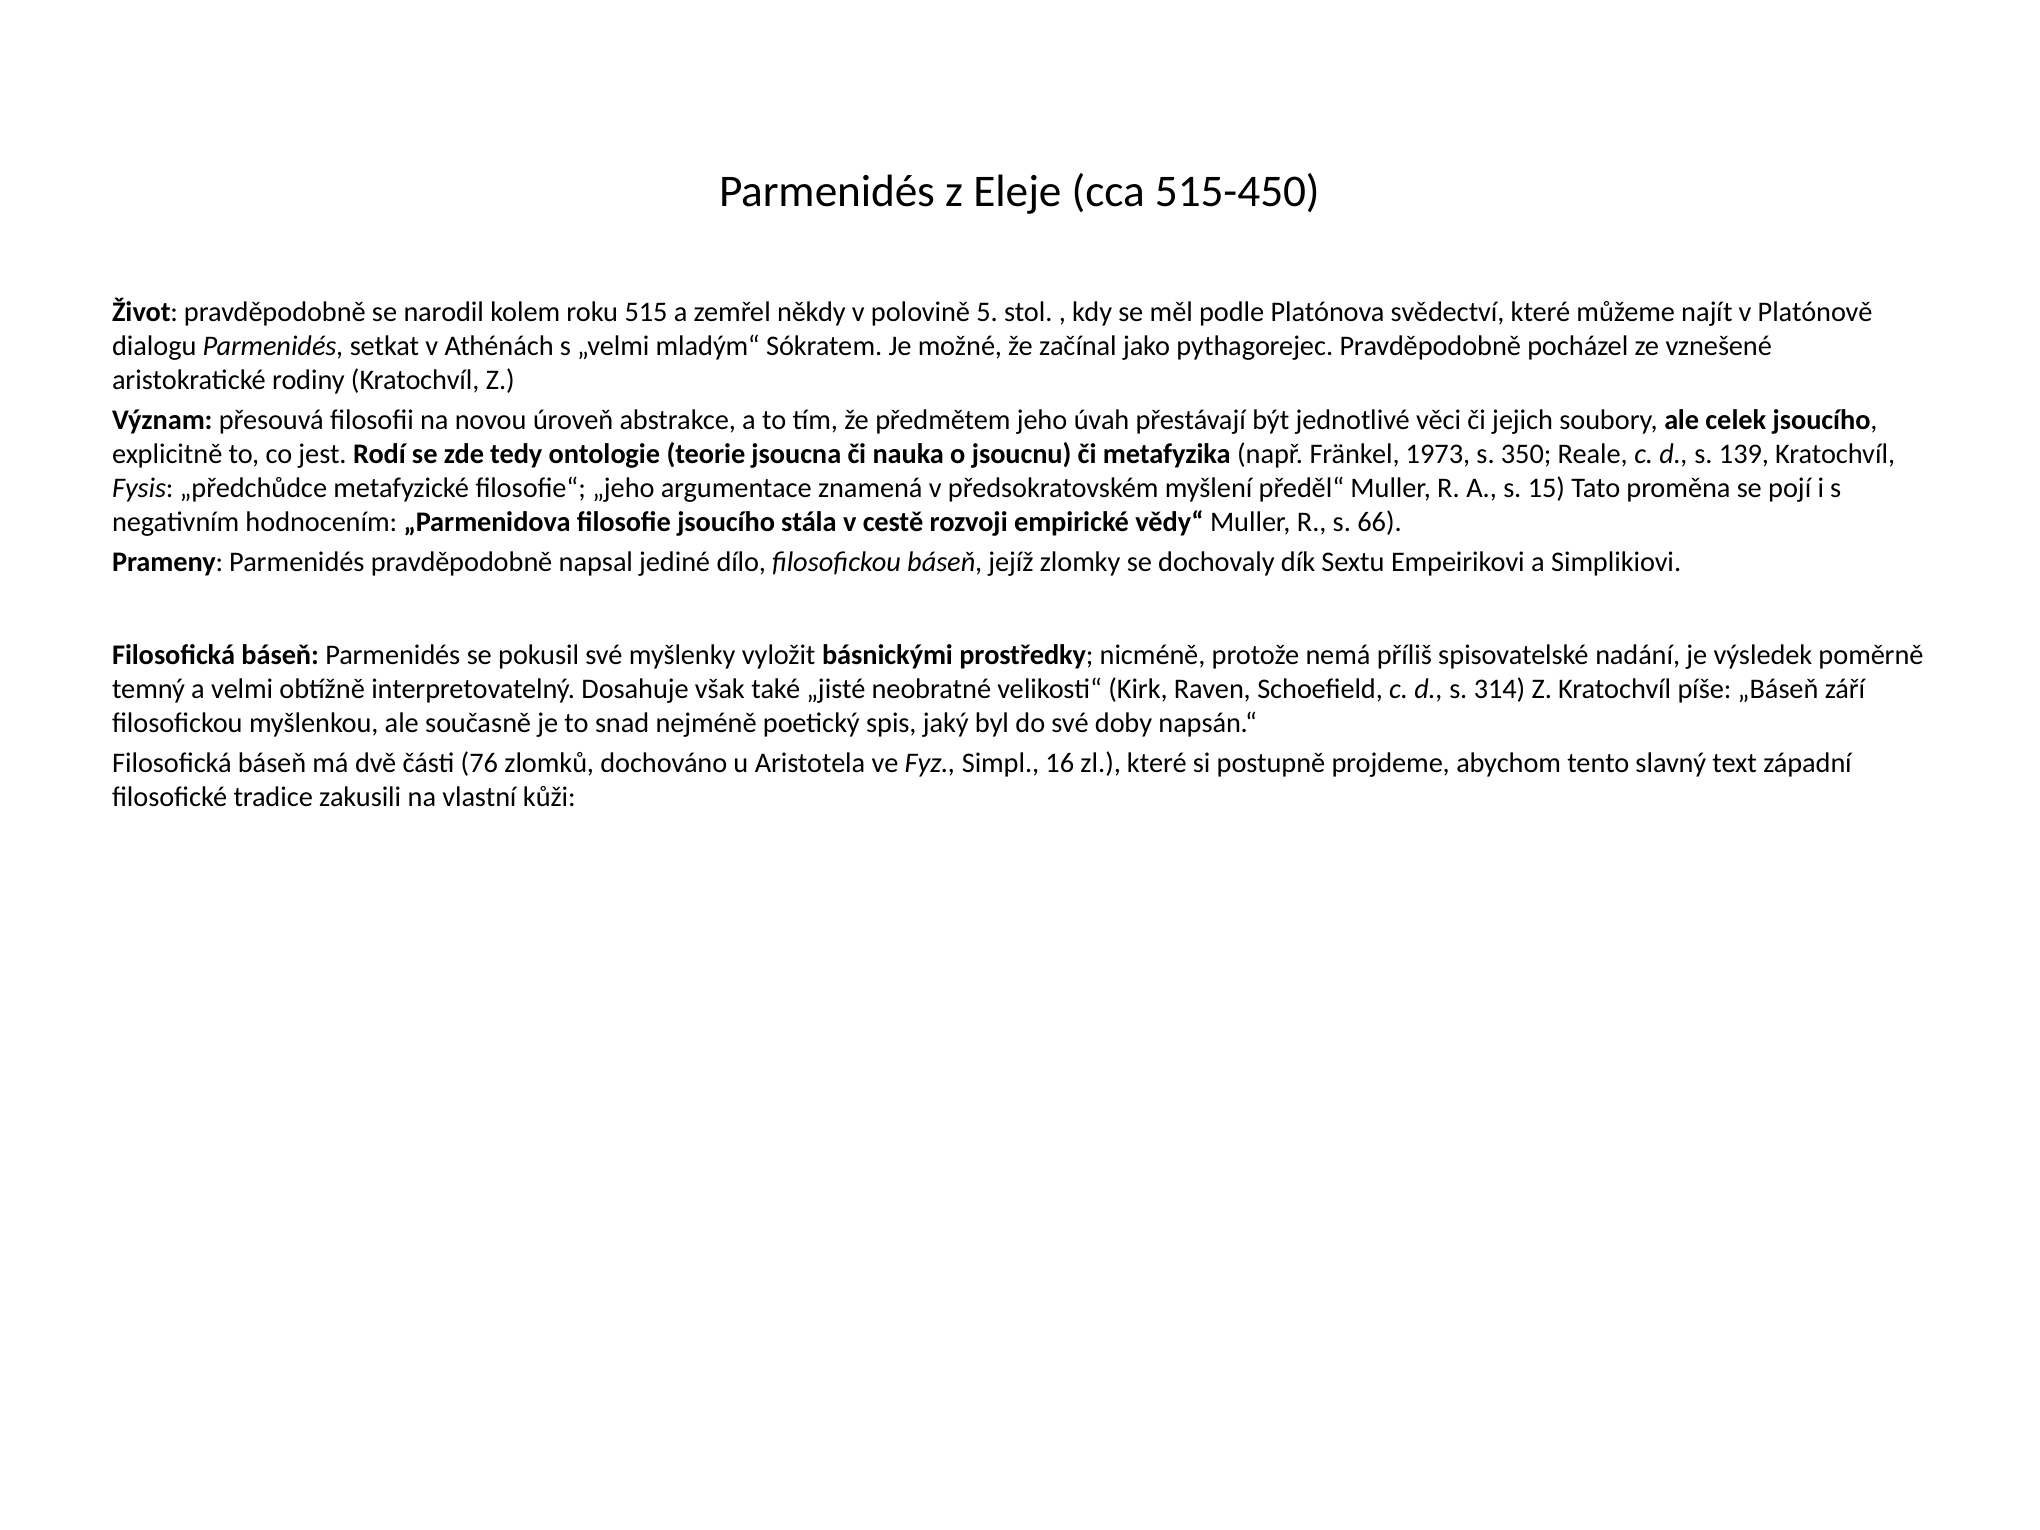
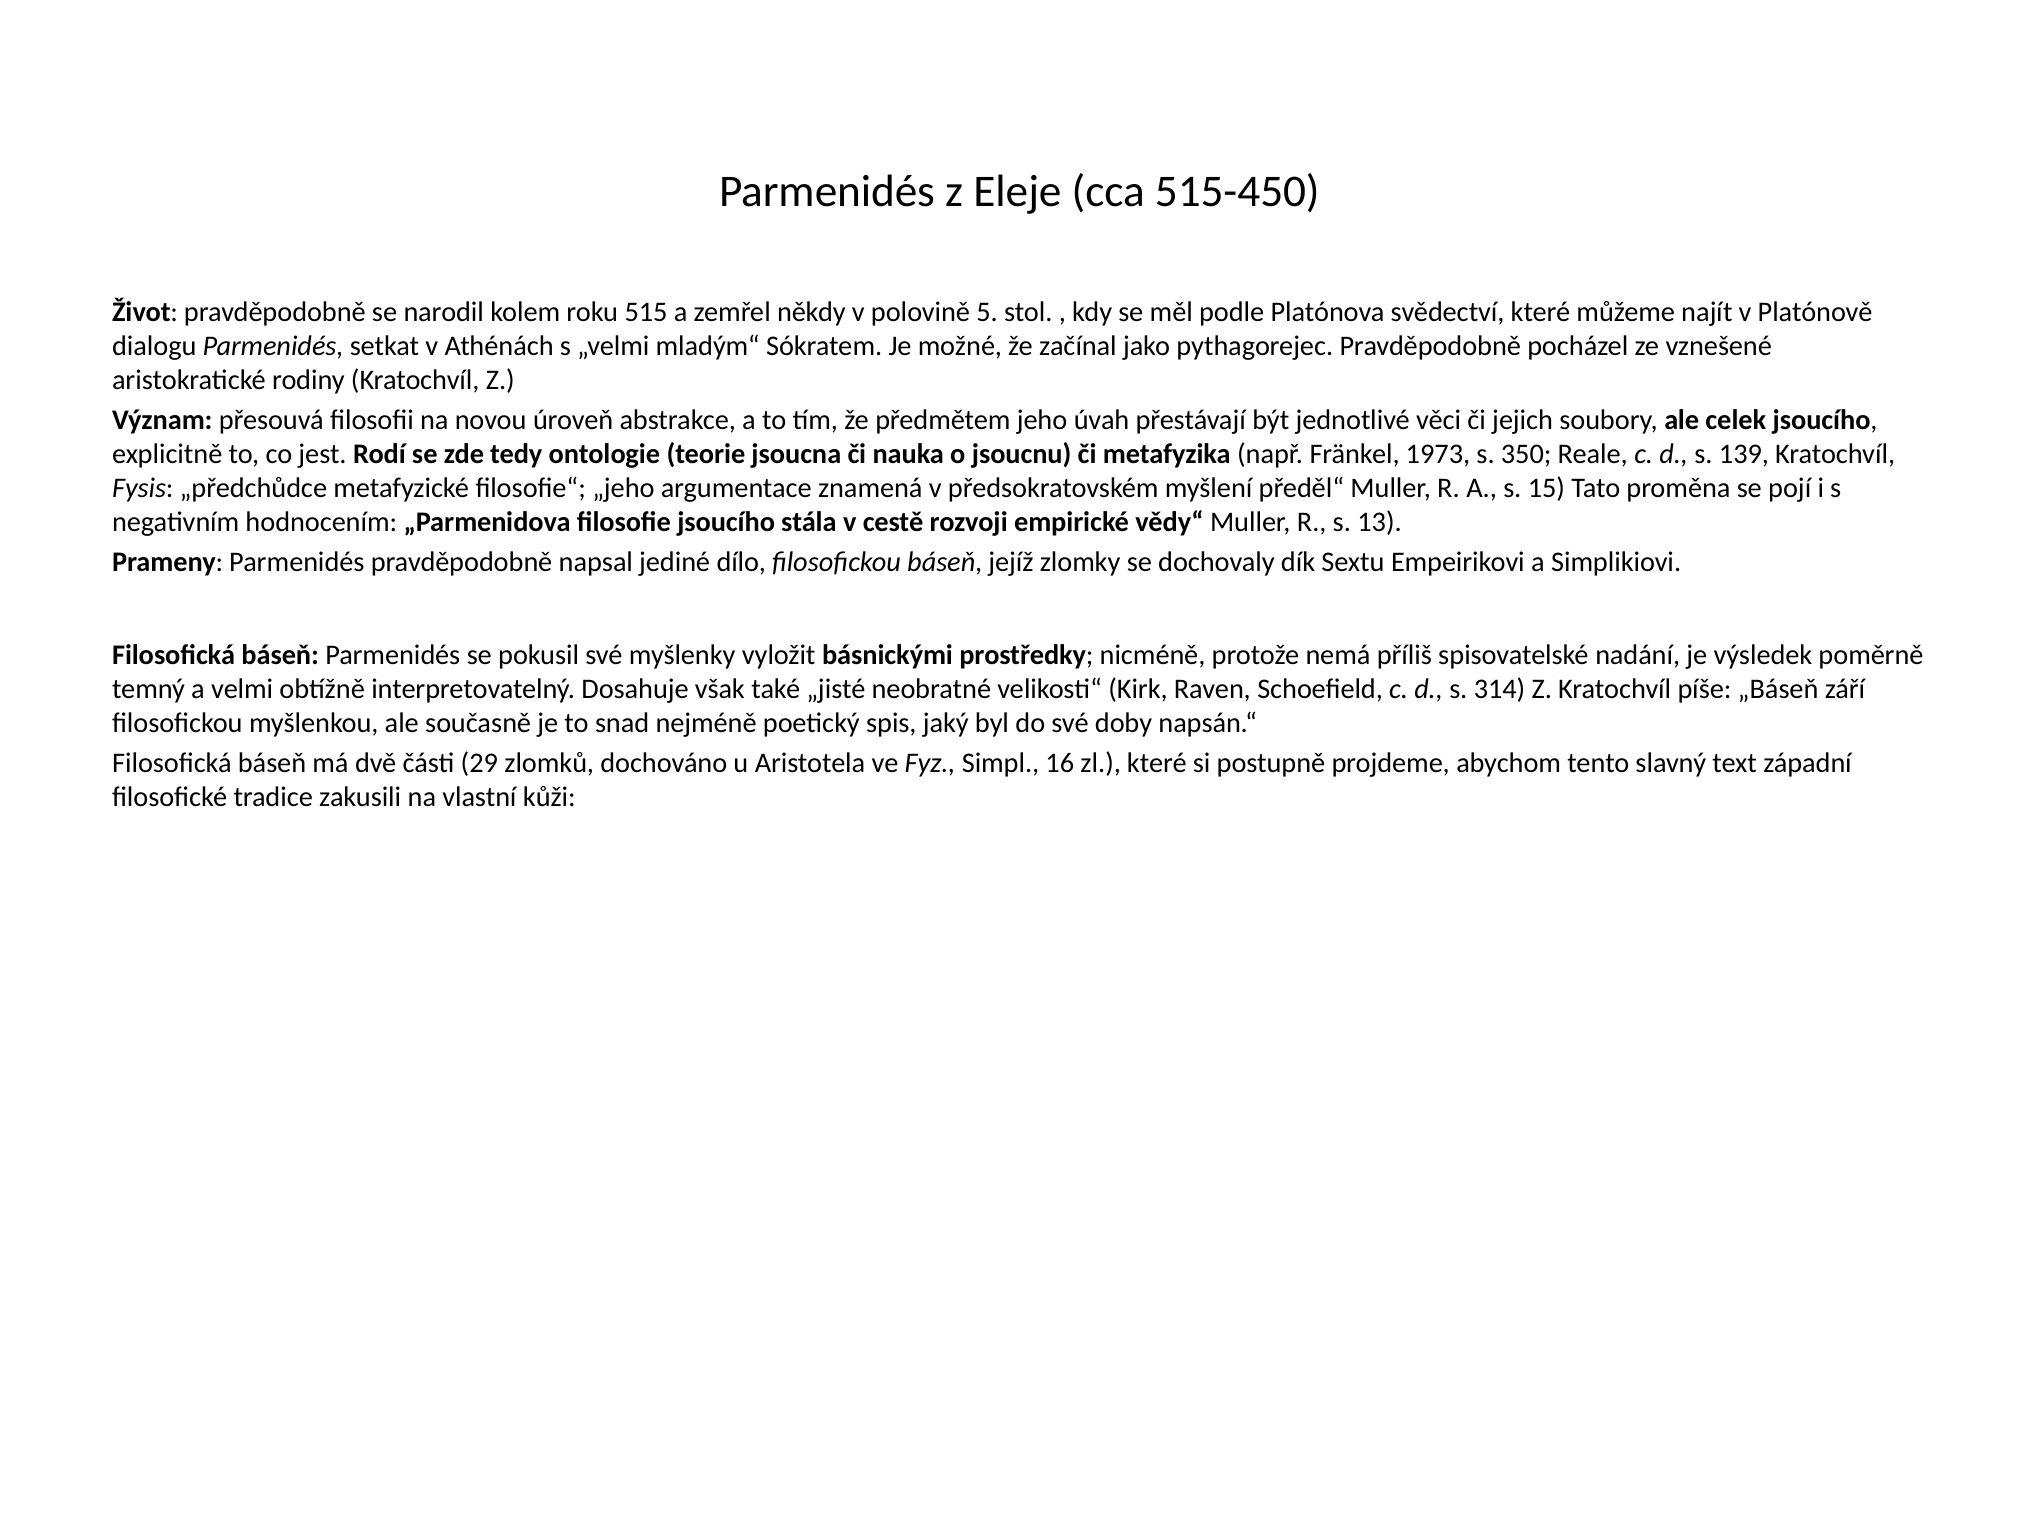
66: 66 -> 13 (1380, 522)
76: 76 -> 29 (479, 763)
